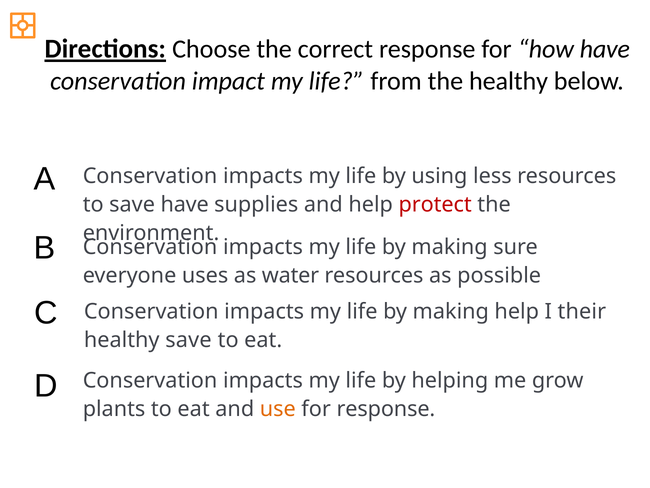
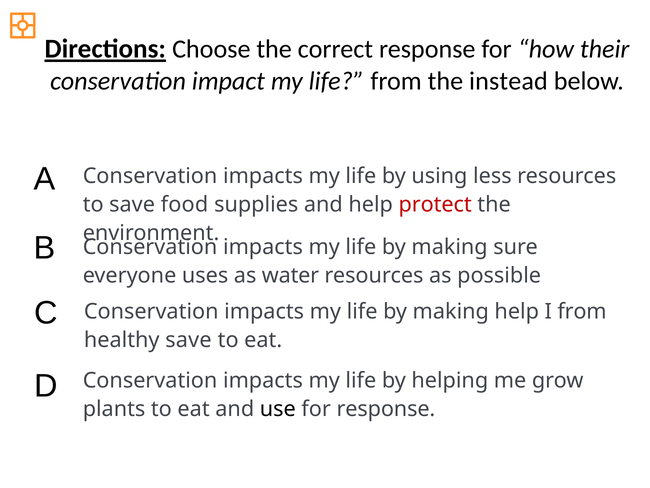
how have: have -> their (605, 49)
the healthy: healthy -> instead (508, 81)
save have: have -> food (184, 204)
I their: their -> from (582, 311)
use colour: orange -> black (278, 409)
